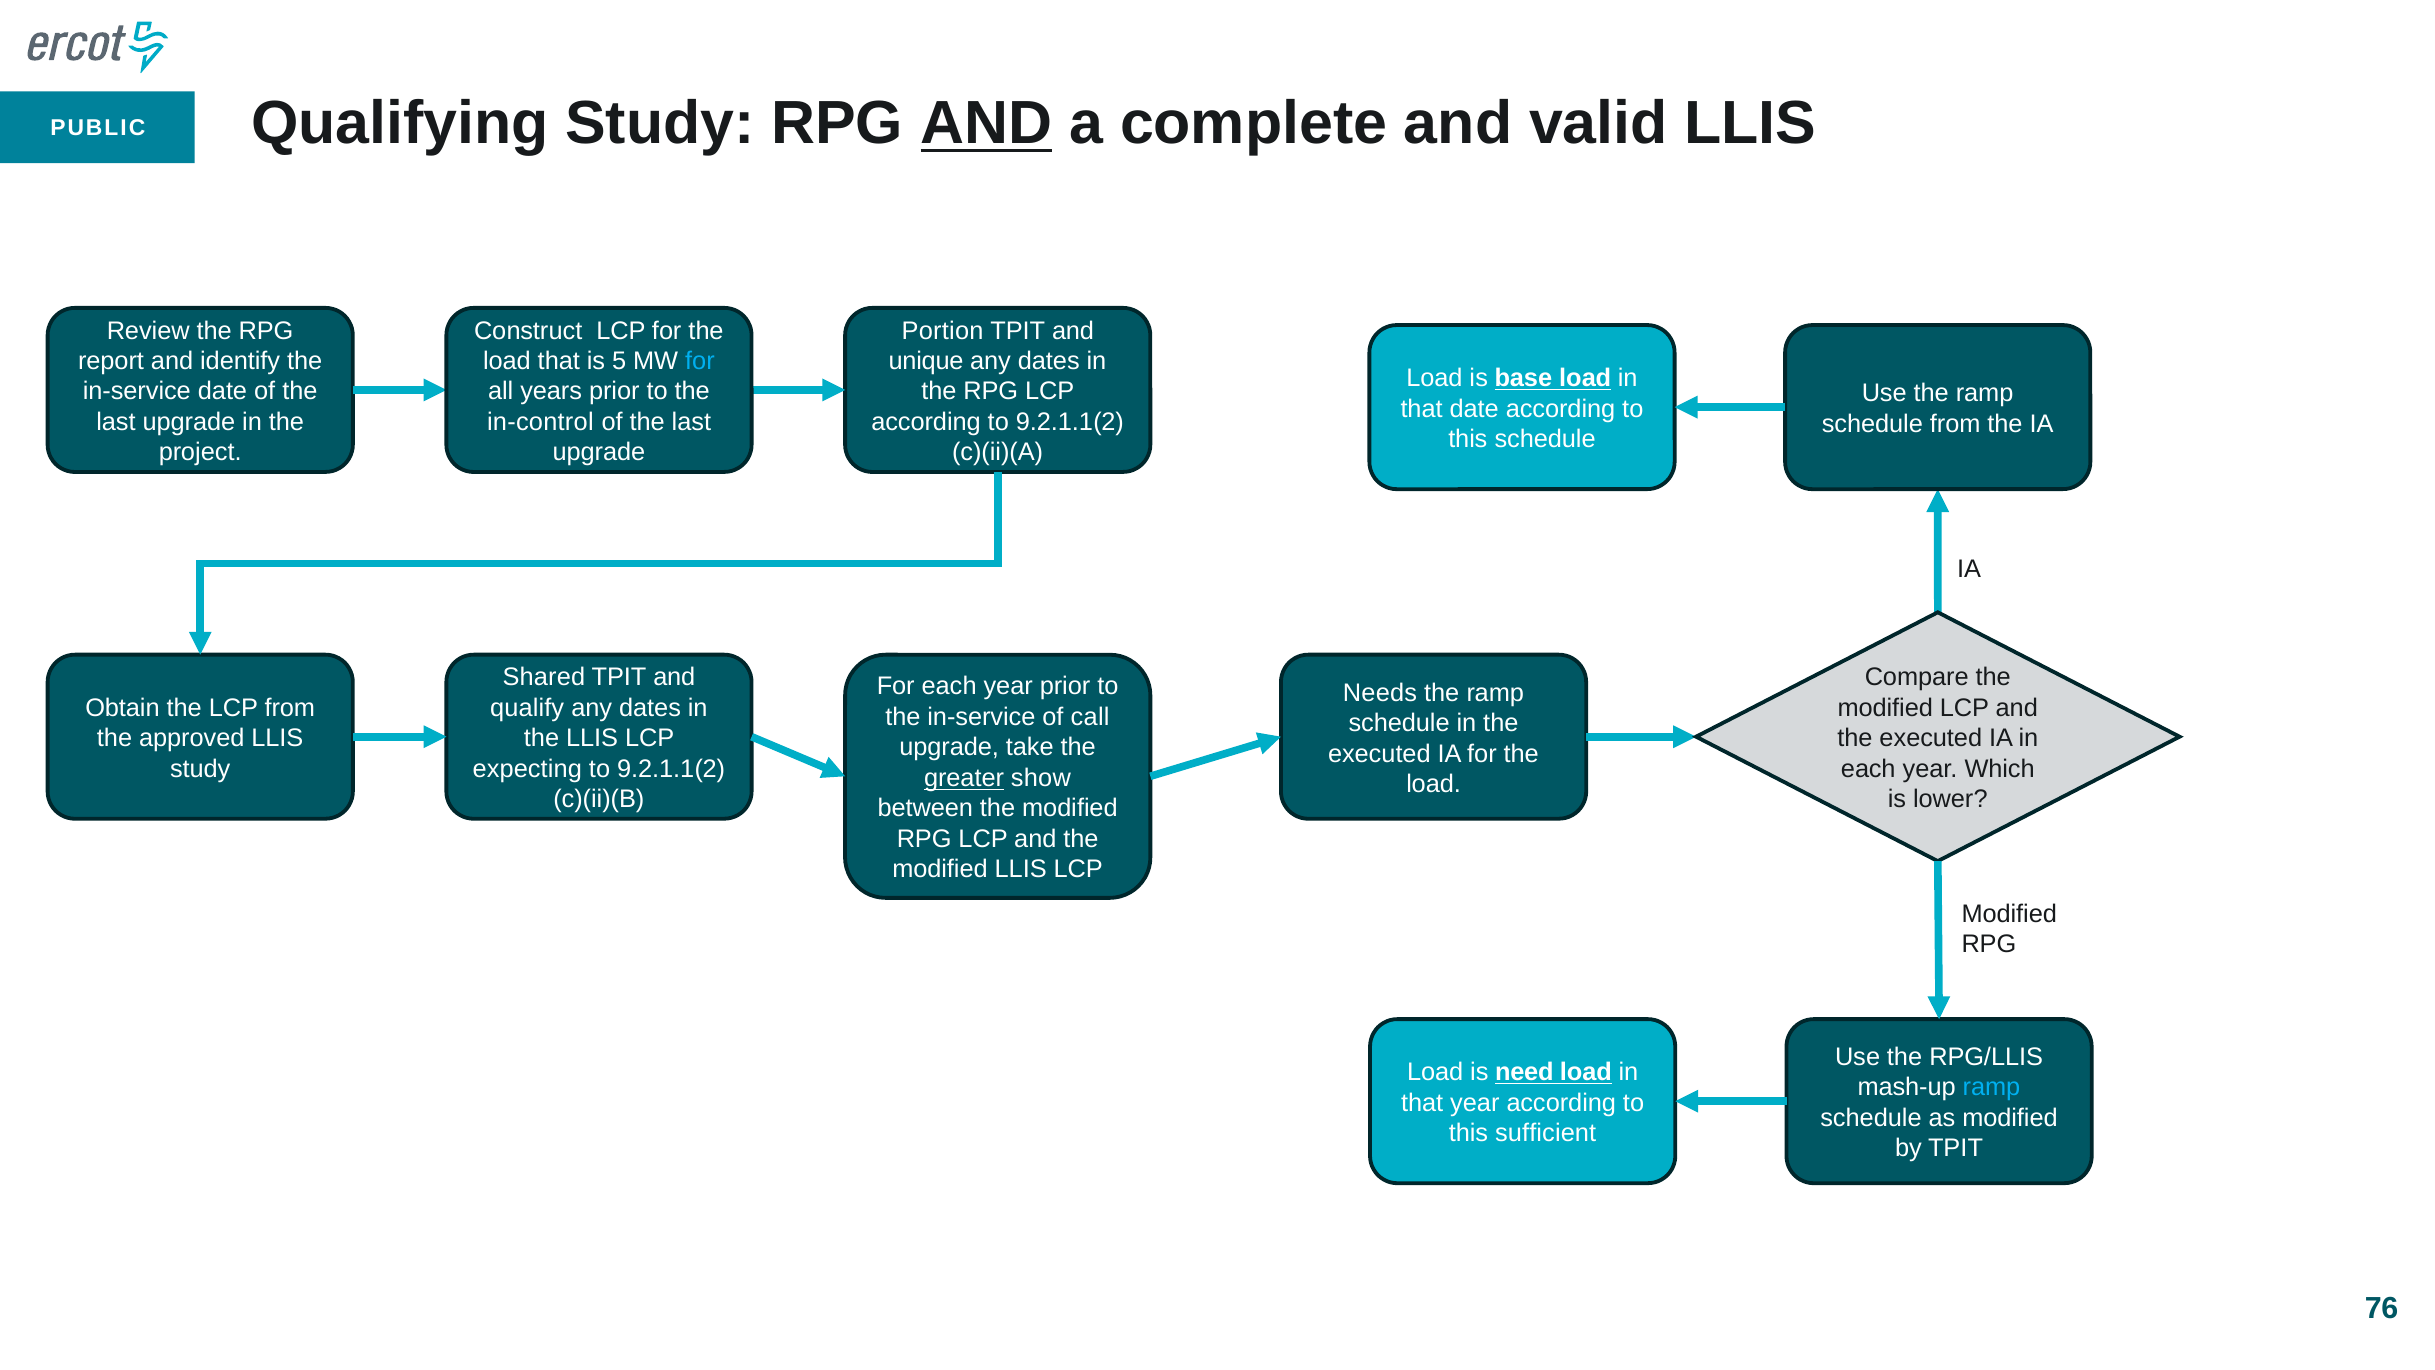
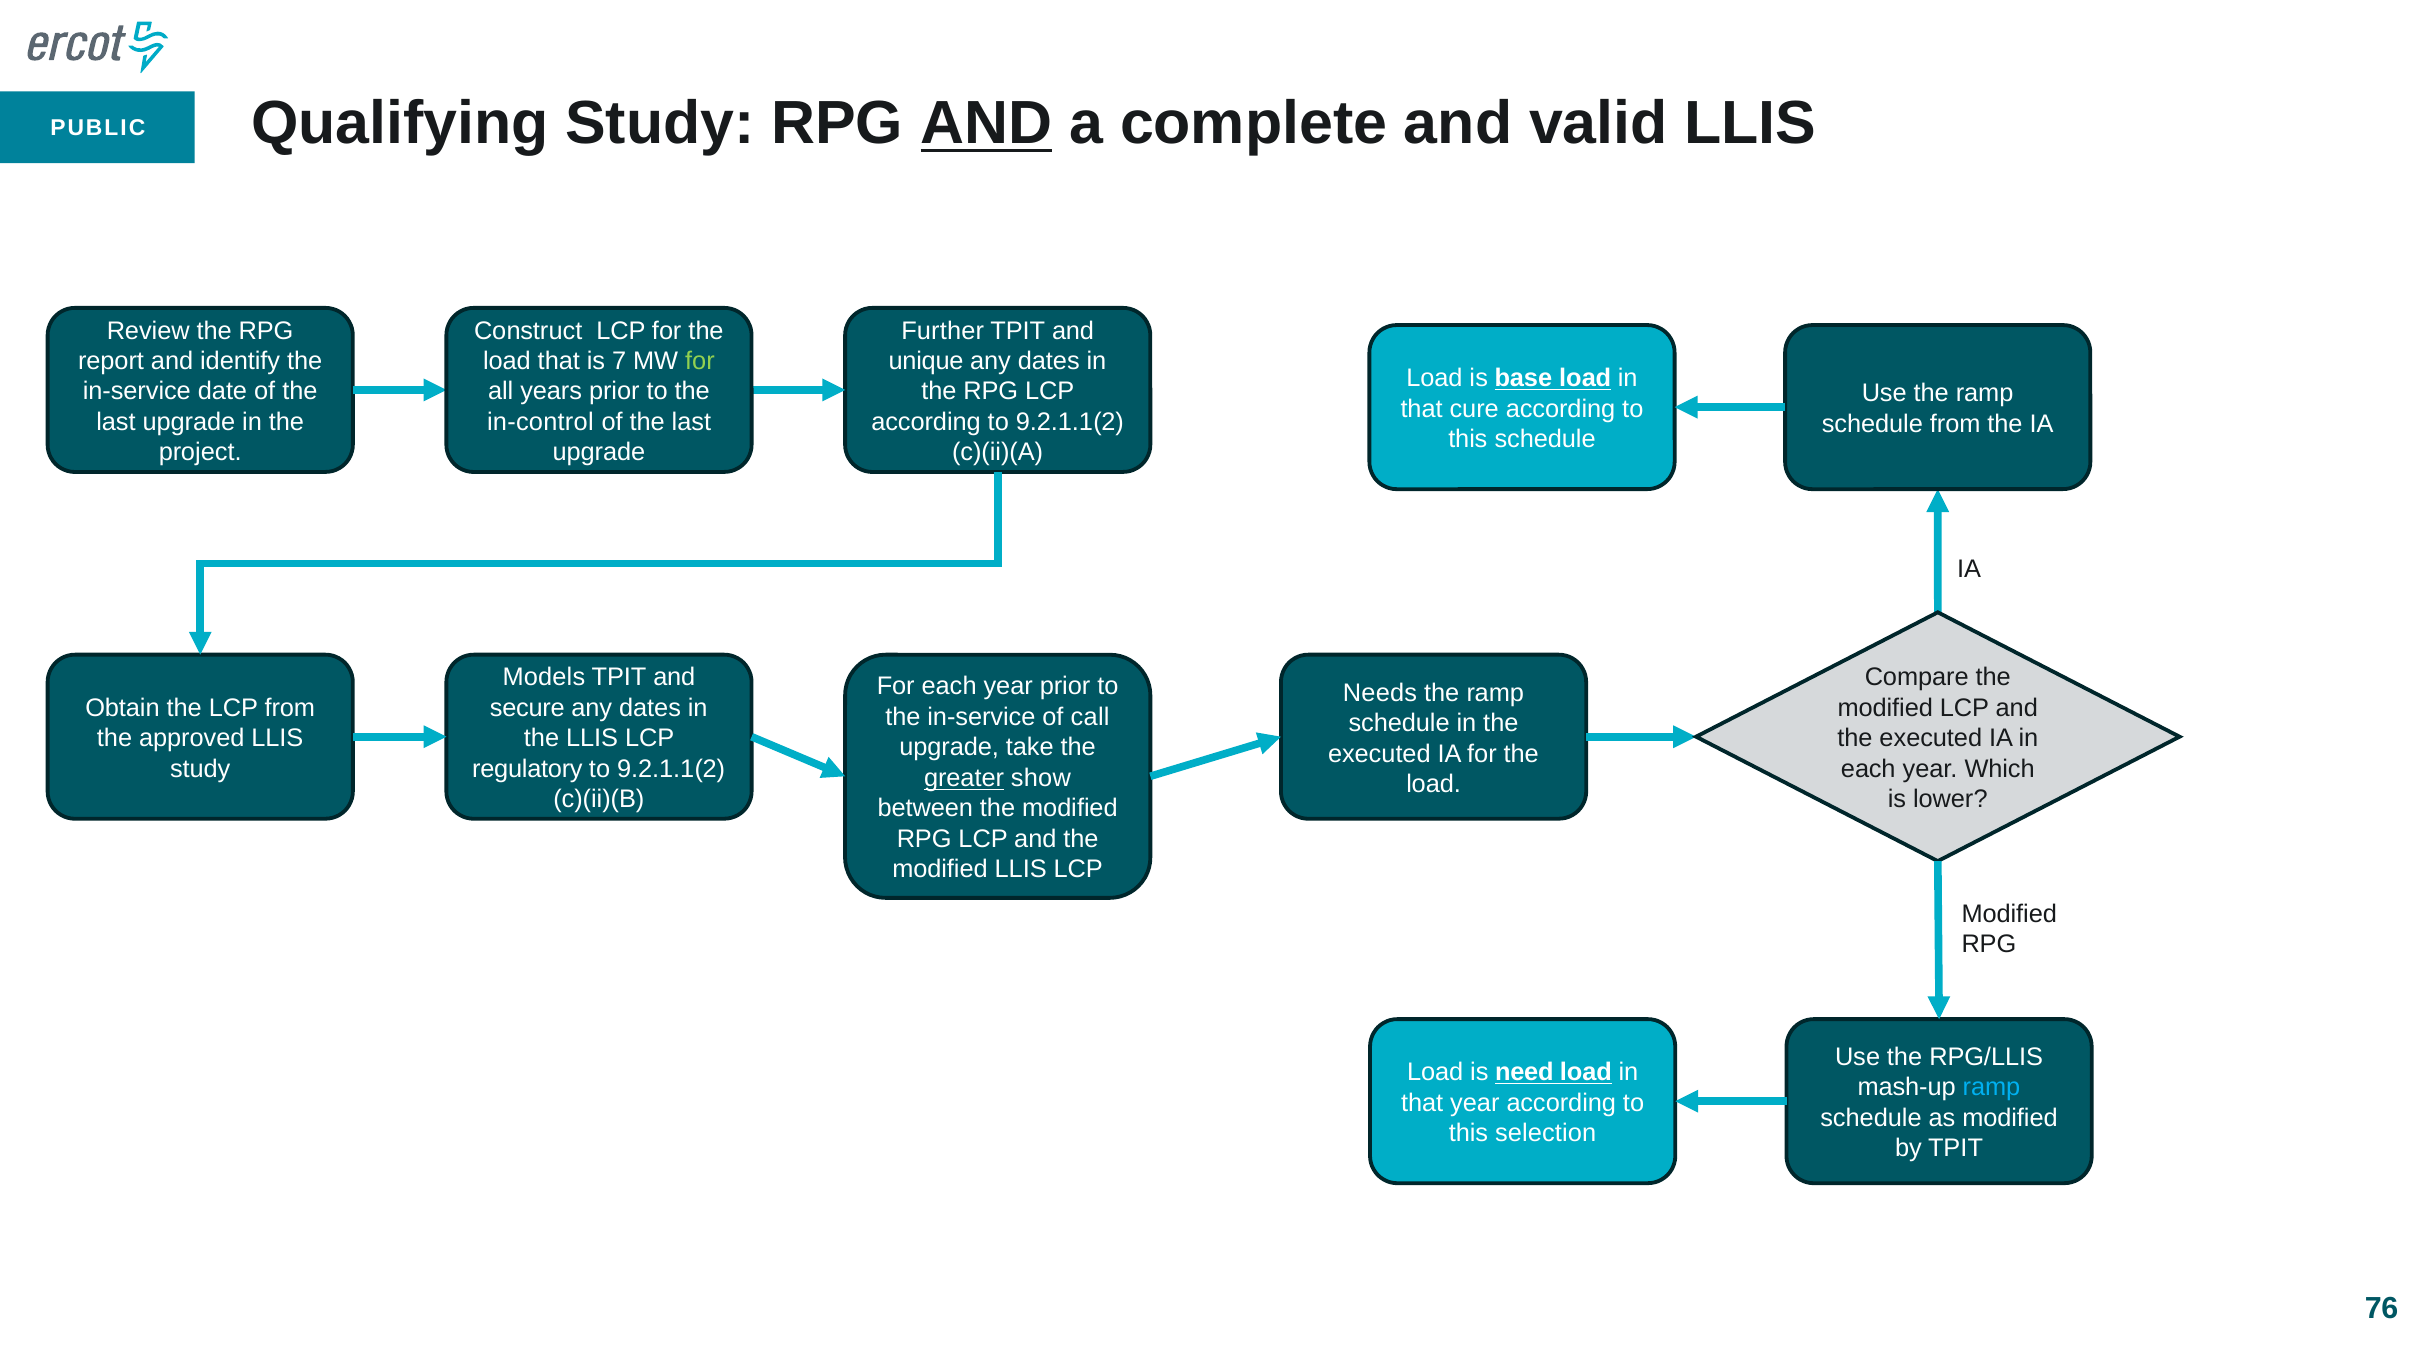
Portion: Portion -> Further (943, 331)
5: 5 -> 7 (619, 361)
for colour: light blue -> light green (700, 361)
that date: date -> cure (1474, 409)
Shared: Shared -> Models (544, 677)
qualify: qualify -> secure (527, 708)
expecting: expecting -> regulatory (527, 769)
sufficient: sufficient -> selection (1546, 1133)
